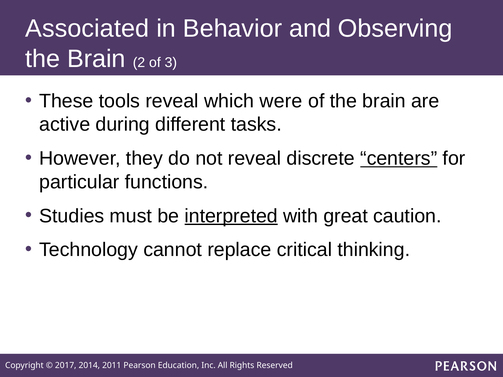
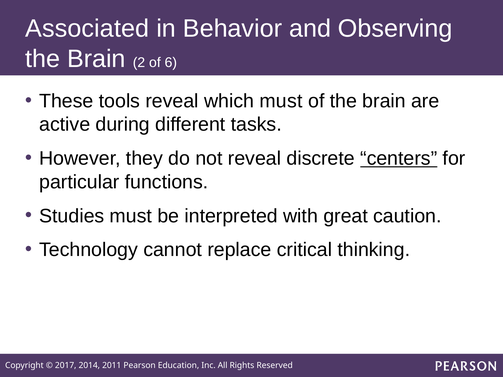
3: 3 -> 6 (171, 63)
which were: were -> must (281, 101)
interpreted underline: present -> none (231, 216)
